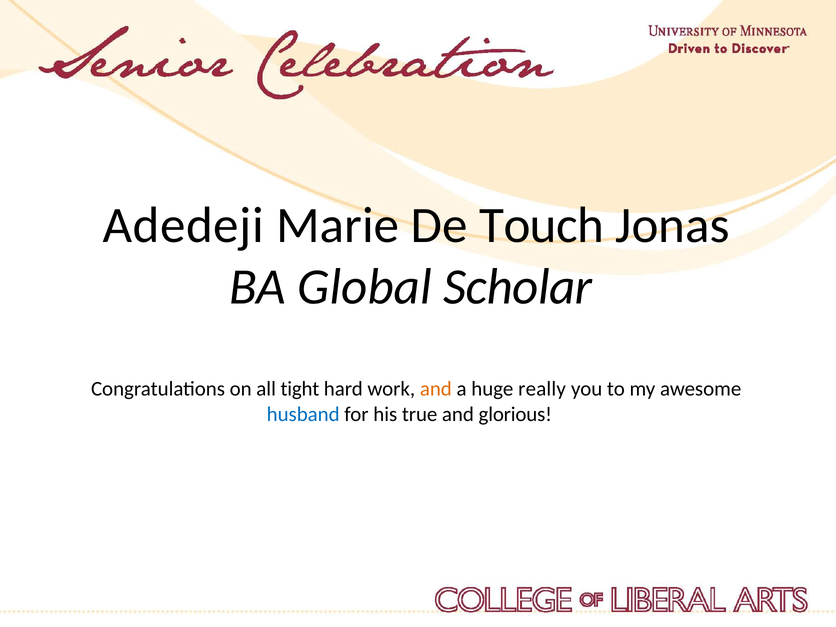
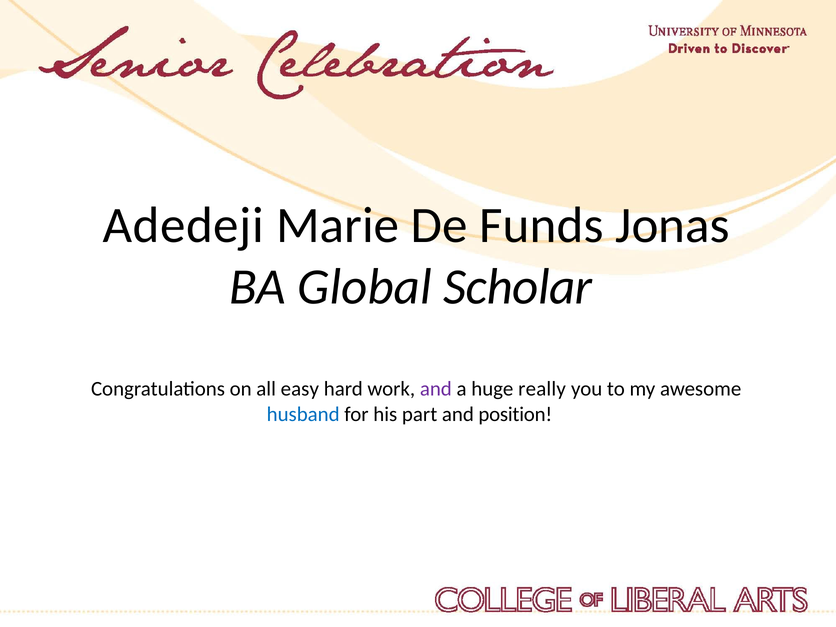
Touch: Touch -> Funds (541, 225)
tight: tight -> easy (300, 389)
and colour: orange -> purple (436, 389)
true: true -> part (420, 414)
glorious: glorious -> position (515, 414)
